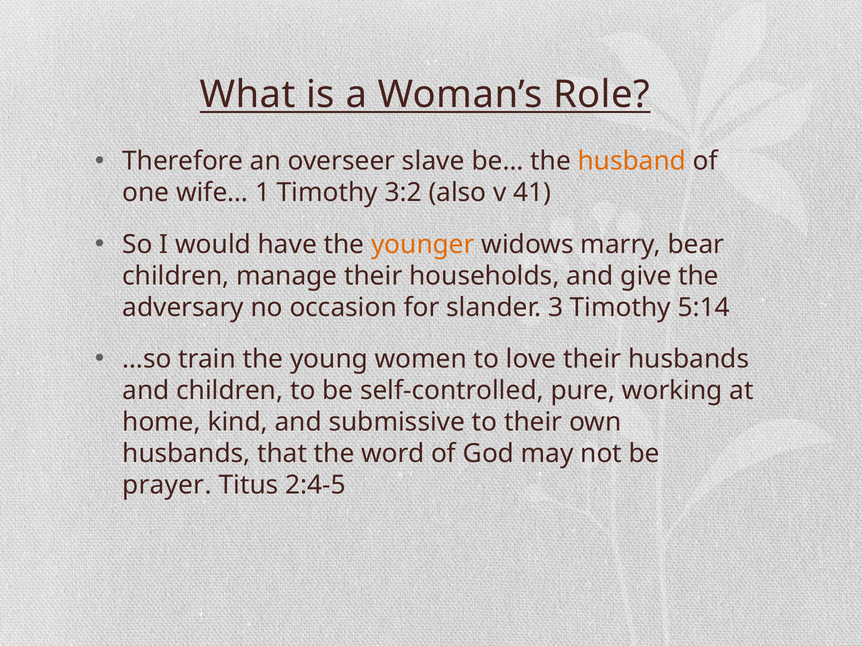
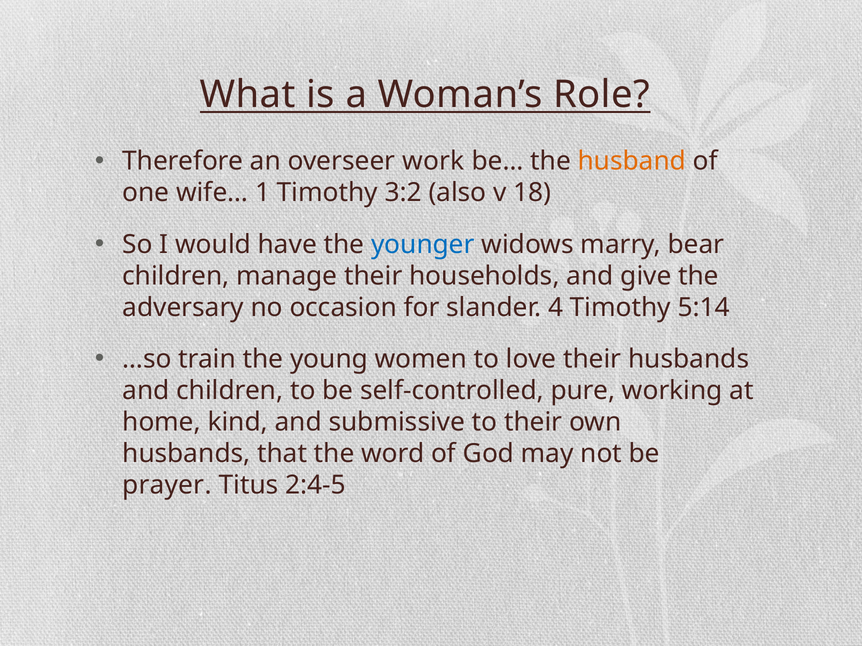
slave: slave -> work (433, 161)
41: 41 -> 18 (532, 193)
younger colour: orange -> blue (423, 245)
3: 3 -> 4 (556, 308)
